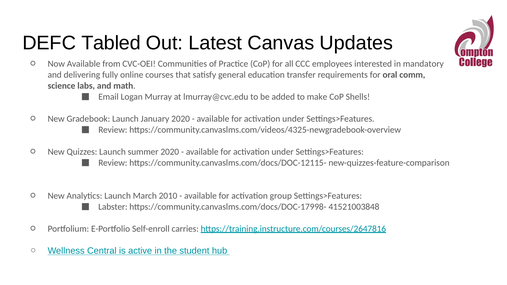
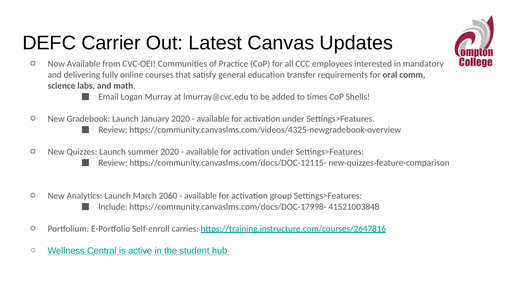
Tabled: Tabled -> Carrier (111, 43)
make: make -> times (317, 97)
2010: 2010 -> 2060 (168, 196)
Labster: Labster -> Include (113, 207)
